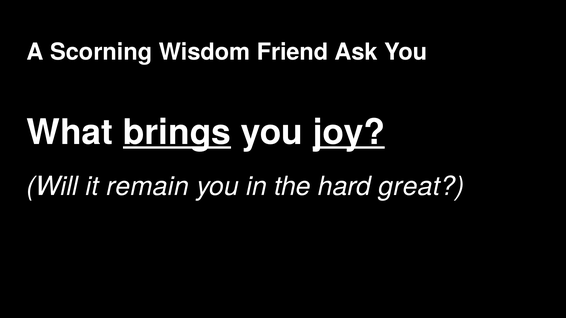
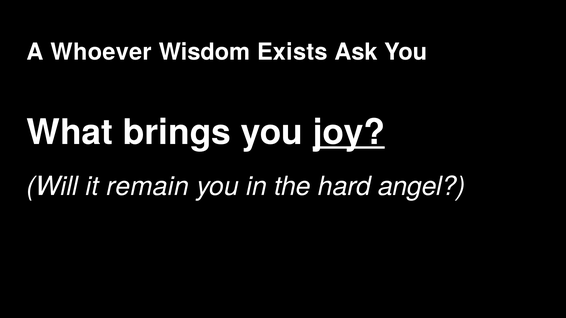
Scorning: Scorning -> Whoever (101, 52)
Friend: Friend -> Exists (292, 52)
brings underline: present -> none (177, 133)
great: great -> angel (422, 187)
